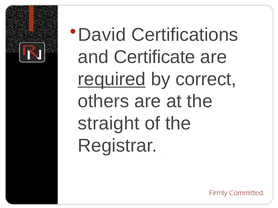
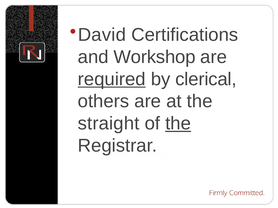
Certificate: Certificate -> Workshop (155, 57)
correct: correct -> clerical (206, 79)
the underline: none -> present (178, 124)
